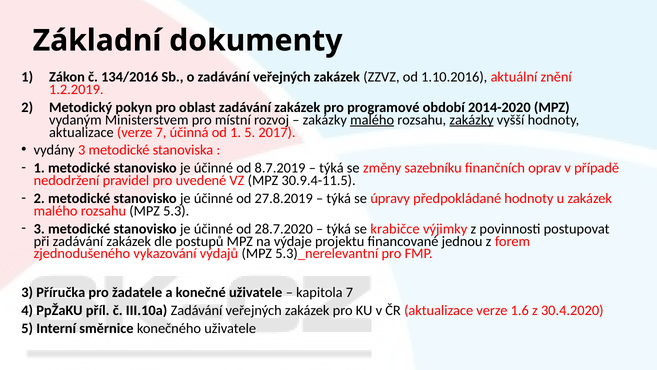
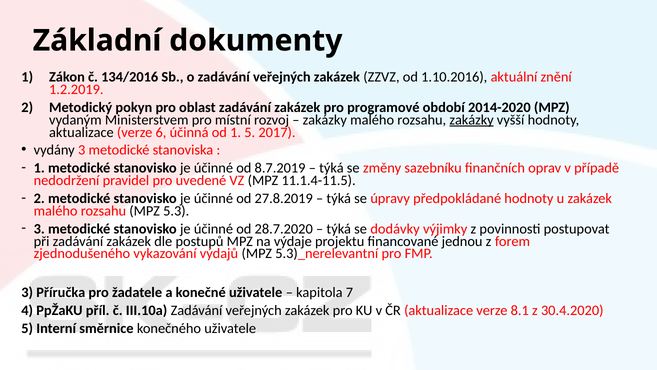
malého underline: present -> none (372, 120)
verze 7: 7 -> 6 (161, 132)
30.9.4-11.5: 30.9.4-11.5 -> 11.1.4-11.5 (319, 180)
krabičce: krabičce -> dodávky (395, 229)
1.6: 1.6 -> 8.1 (520, 310)
